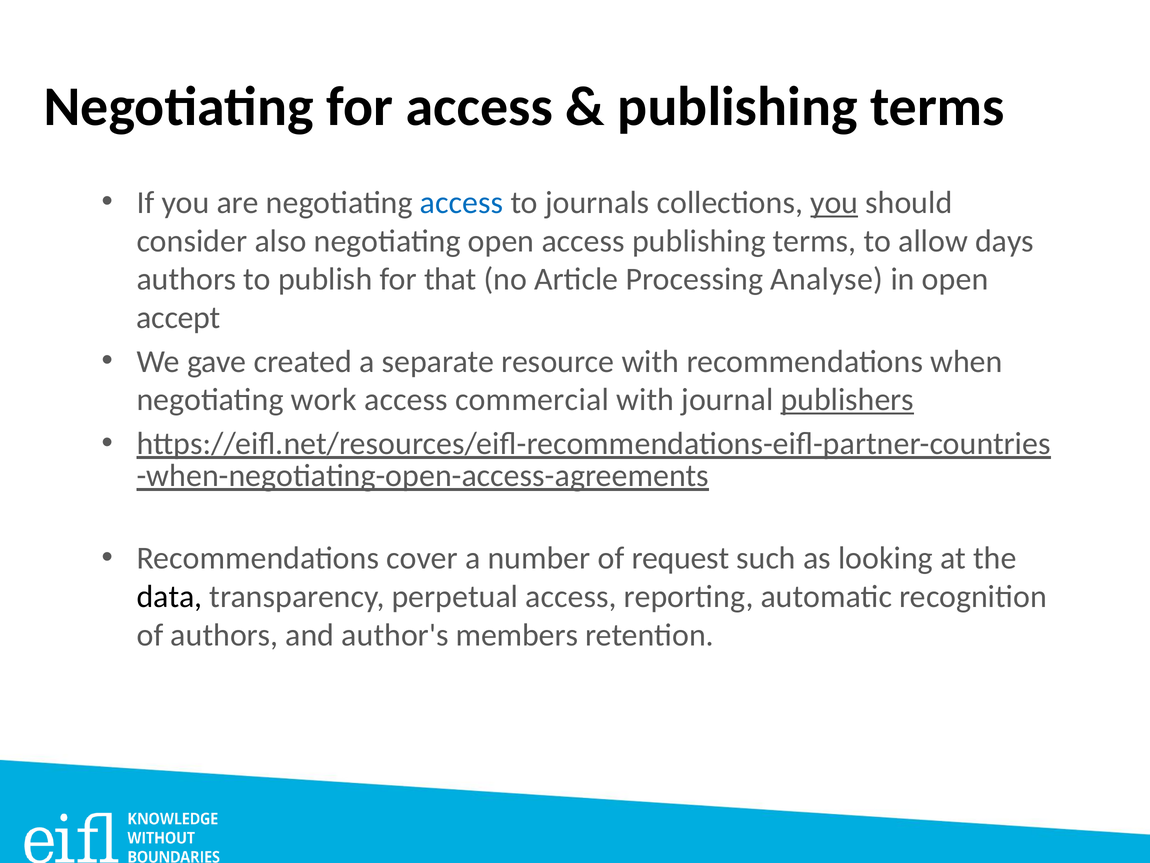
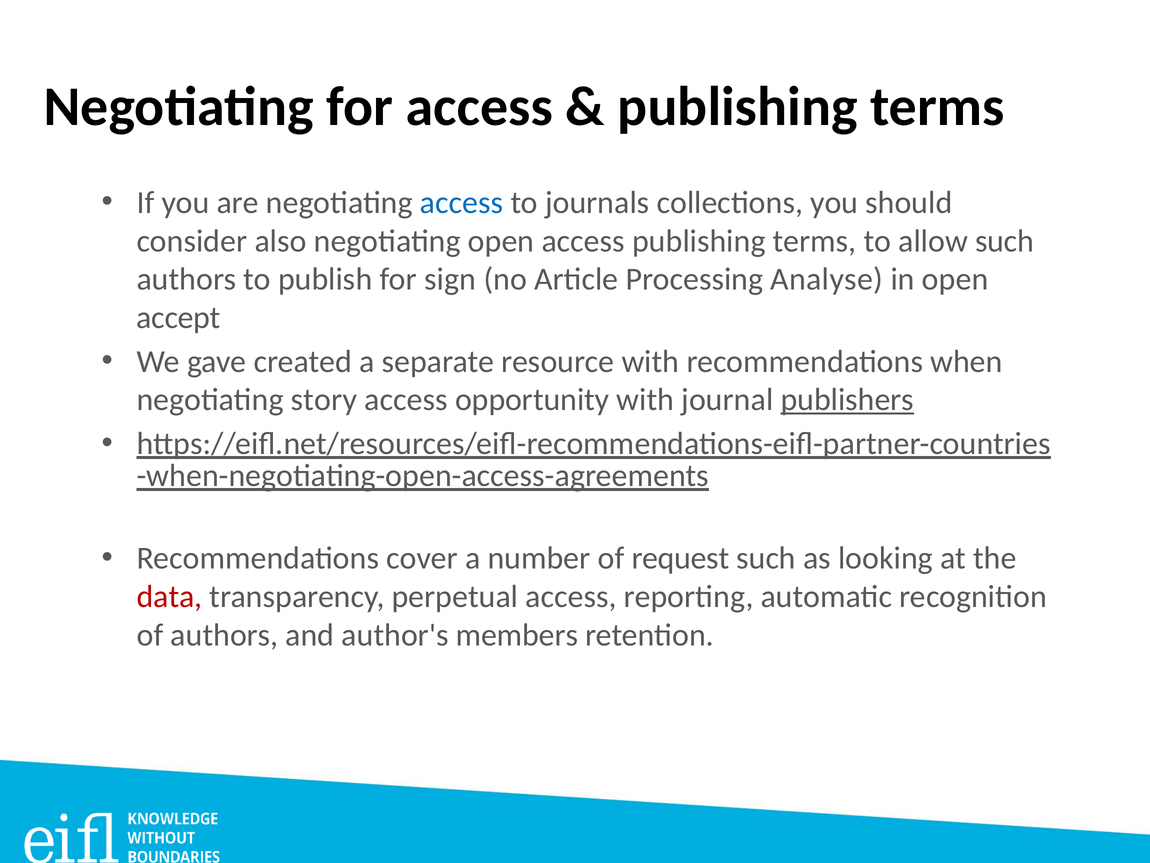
you underline: present -> none (834, 202)
allow days: days -> such (1005, 241)
that: that -> sign (450, 279)
work: work -> story (324, 400)
commercial: commercial -> opportunity (532, 400)
data colour: black -> red (169, 597)
